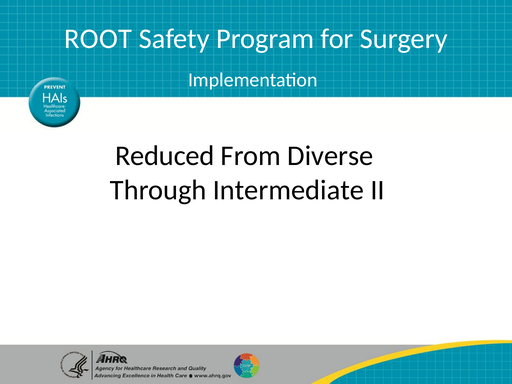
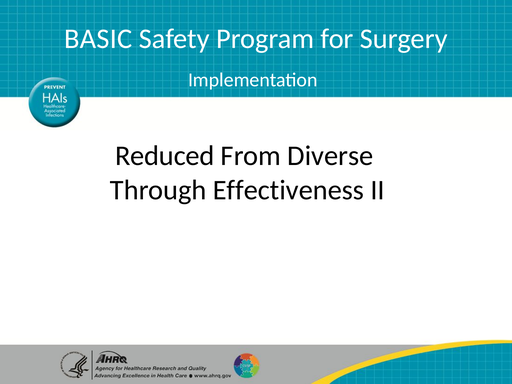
ROOT: ROOT -> BASIC (98, 39)
Intermediate: Intermediate -> Effectiveness (288, 190)
